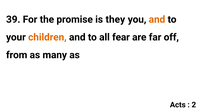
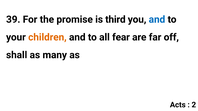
they: they -> third (115, 19)
and colour: orange -> blue (157, 19)
from: from -> shall (17, 55)
